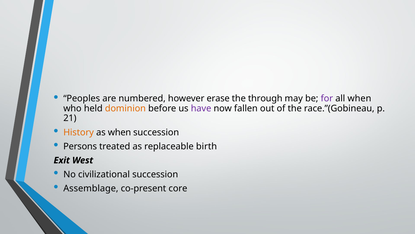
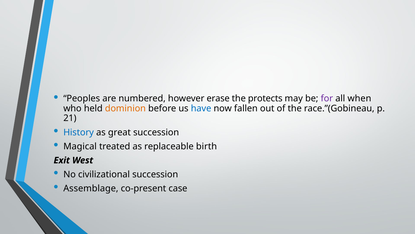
through: through -> protects (265, 98)
have colour: purple -> blue (201, 108)
History colour: orange -> blue (79, 132)
as when: when -> great (119, 132)
Persons: Persons -> Magical (80, 146)
core: core -> case (178, 188)
